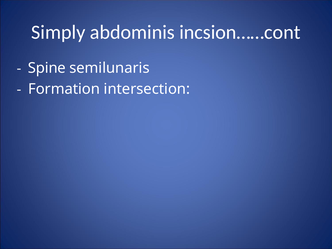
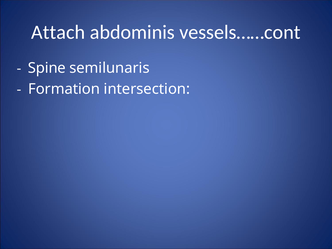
Simply: Simply -> Attach (58, 32)
incsion……cont: incsion……cont -> vessels……cont (240, 32)
